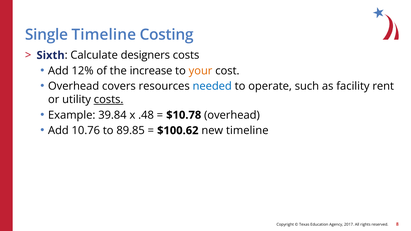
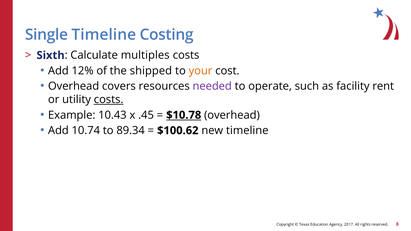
designers: designers -> multiples (145, 55)
increase: increase -> shipped (151, 71)
needed colour: blue -> purple (212, 86)
39.84: 39.84 -> 10.43 (112, 115)
.48: .48 -> .45 (146, 115)
$10.78 underline: none -> present (184, 115)
10.76: 10.76 -> 10.74 (86, 131)
89.85: 89.85 -> 89.34 (131, 131)
